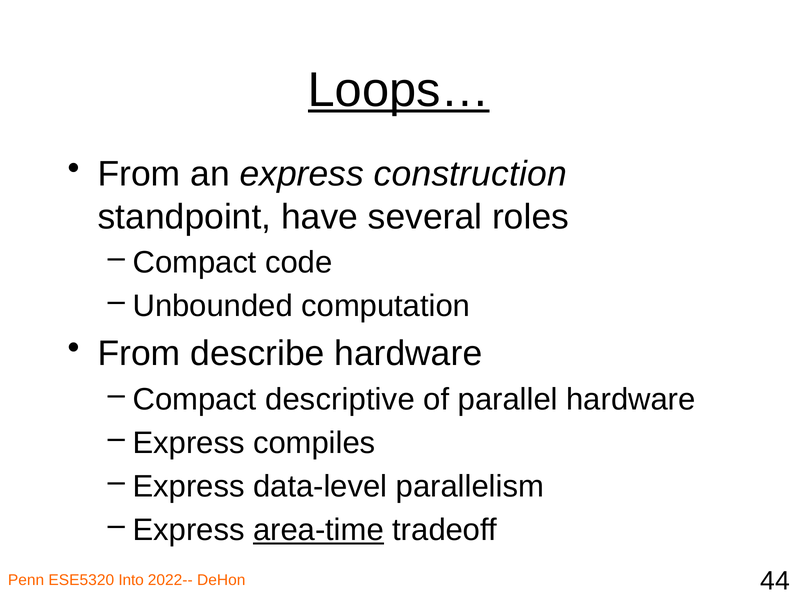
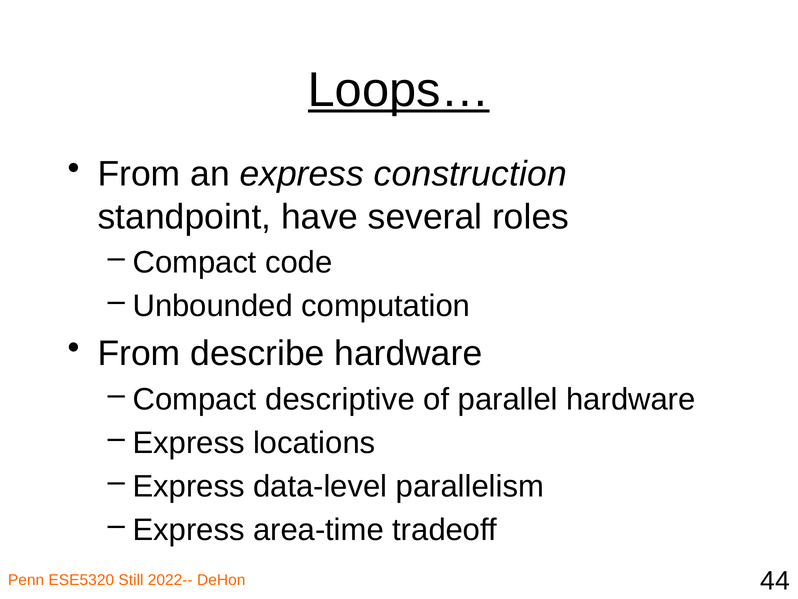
compiles: compiles -> locations (314, 443)
area-time underline: present -> none (318, 530)
Into: Into -> Still (131, 580)
